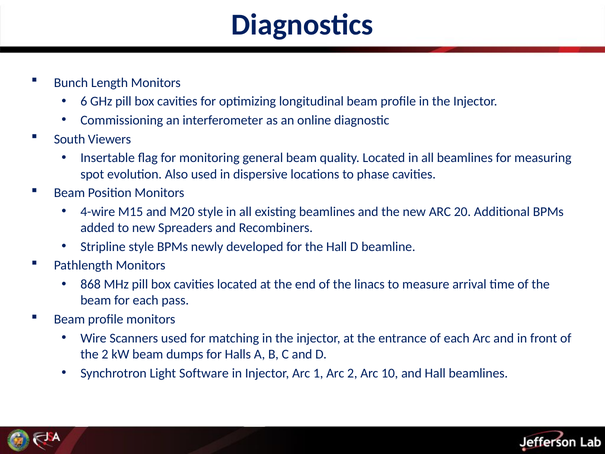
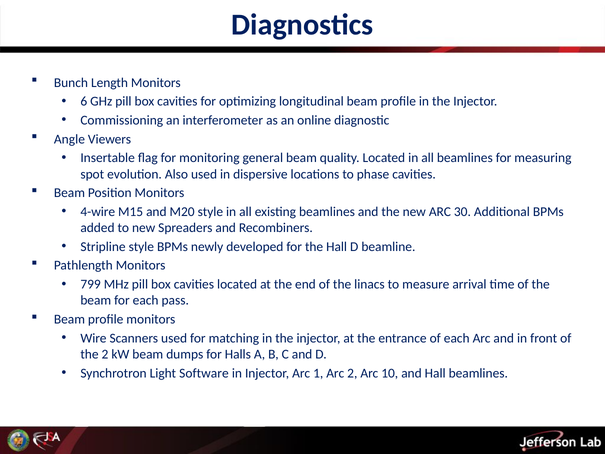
South: South -> Angle (69, 139)
20: 20 -> 30 (462, 212)
868: 868 -> 799 (91, 284)
